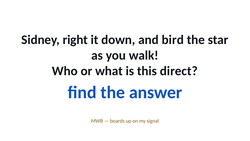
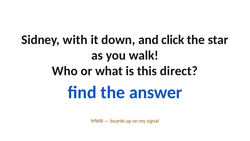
right: right -> with (75, 40)
bird: bird -> click (173, 40)
